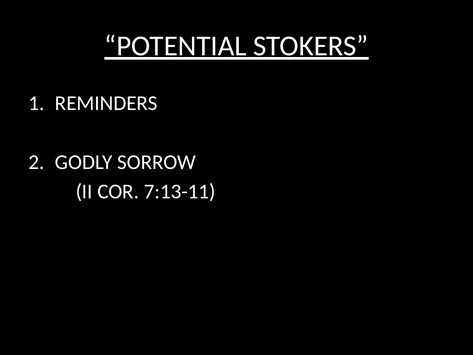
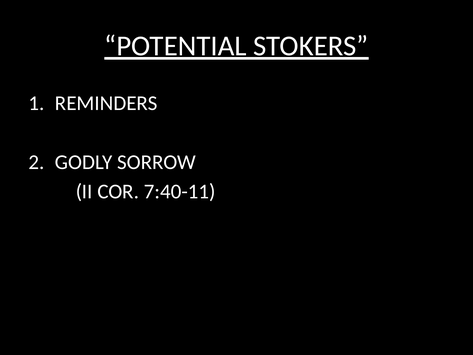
7:13-11: 7:13-11 -> 7:40-11 (180, 192)
